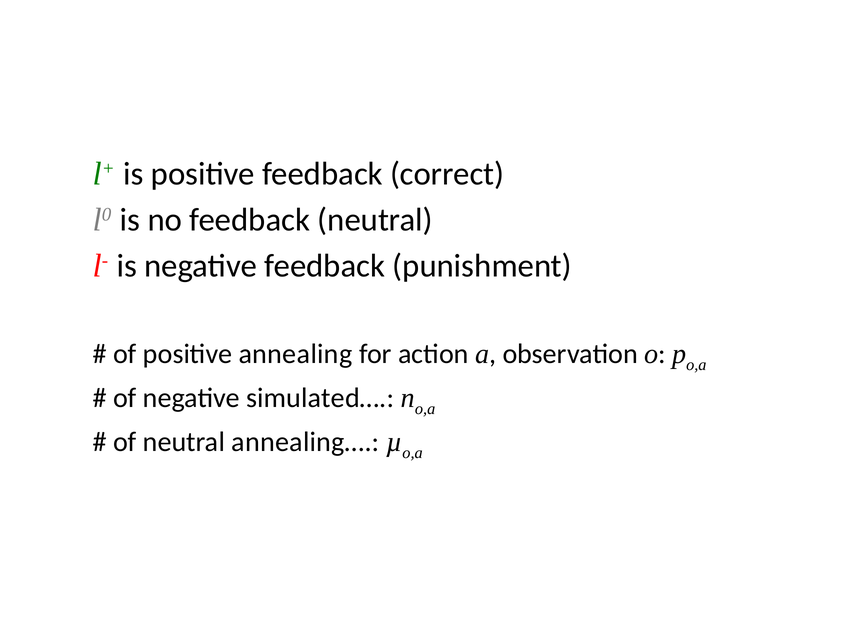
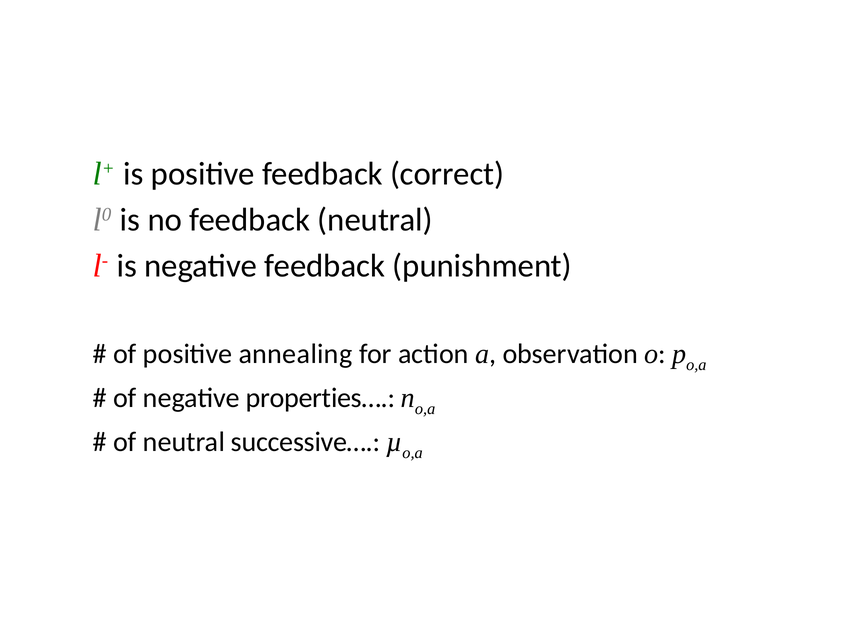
simulated…: simulated… -> properties… (320, 398)
annealing…: annealing… -> successive… (306, 442)
